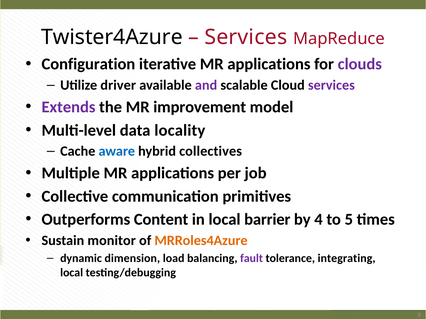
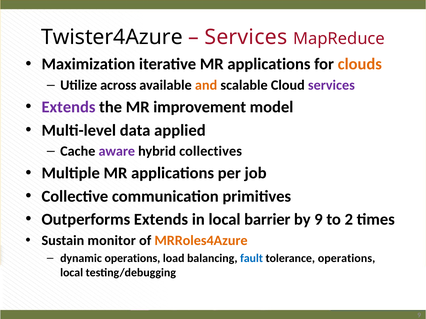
Configuration: Configuration -> Maximization (88, 64)
clouds colour: purple -> orange (360, 64)
driver: driver -> across (118, 85)
and colour: purple -> orange (206, 85)
locality: locality -> applied (180, 130)
aware colour: blue -> purple (117, 152)
Outperforms Content: Content -> Extends (161, 220)
by 4: 4 -> 9 (319, 220)
5: 5 -> 2 (349, 220)
dynamic dimension: dimension -> operations (132, 259)
fault colour: purple -> blue (252, 259)
tolerance integrating: integrating -> operations (347, 259)
